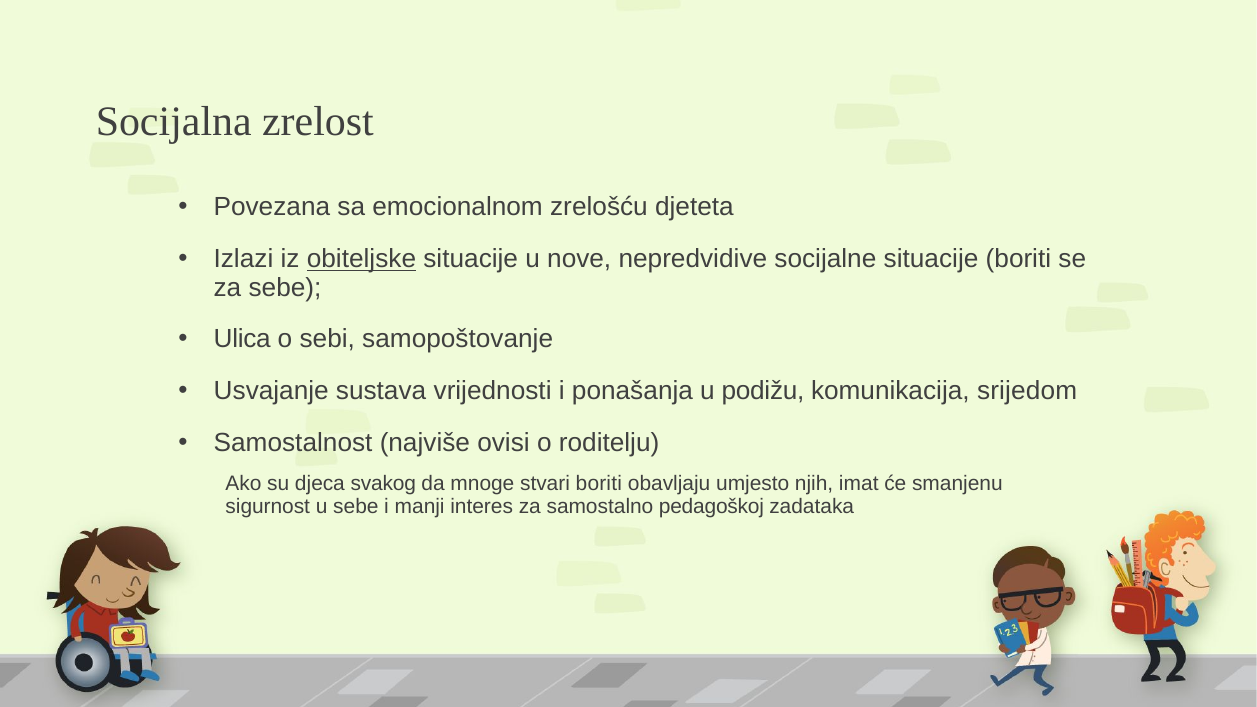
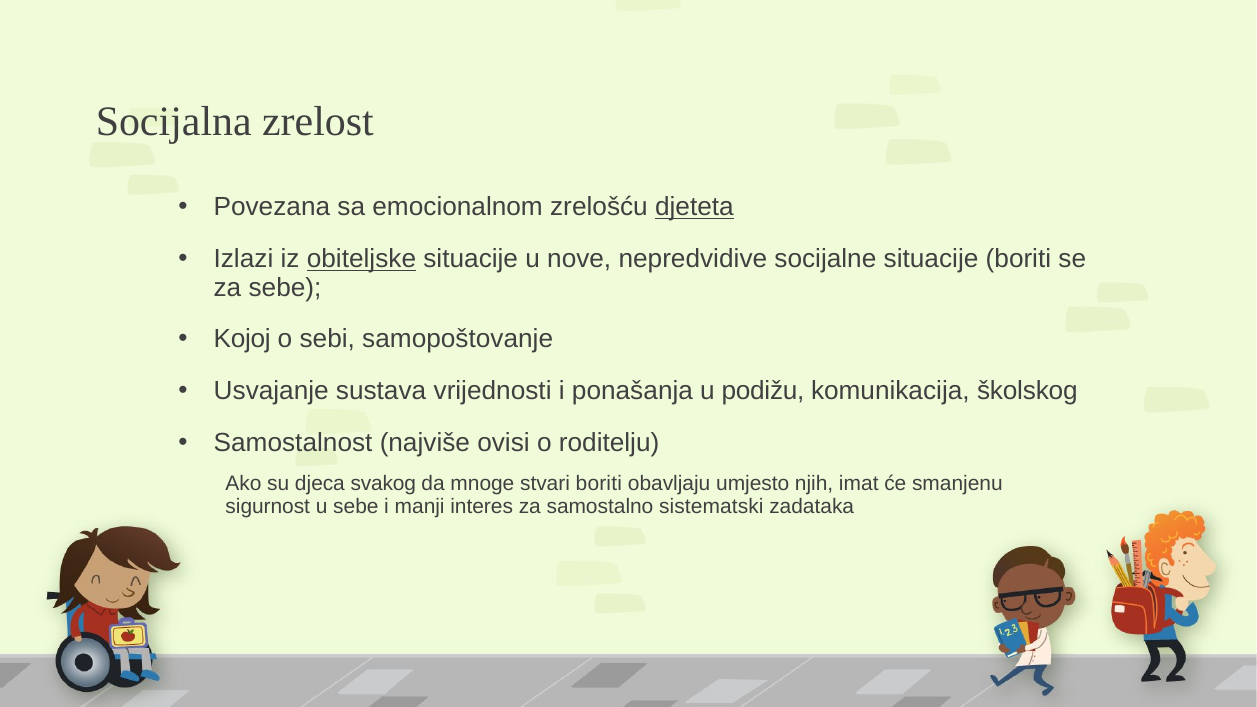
djeteta underline: none -> present (694, 207)
Ulica: Ulica -> Kojoj (242, 339)
srijedom: srijedom -> školskog (1027, 391)
pedagoškoj: pedagoškoj -> sistematski (711, 507)
